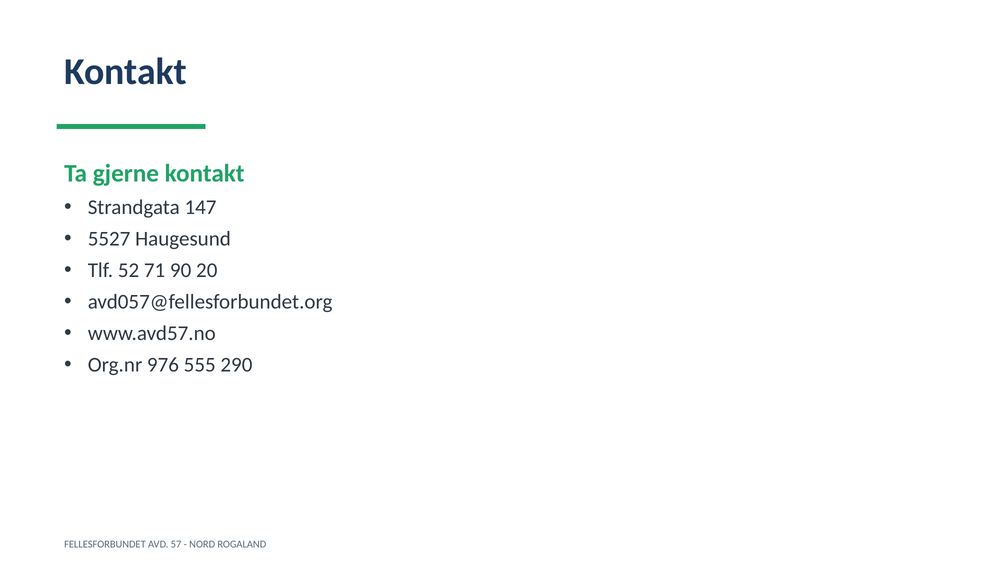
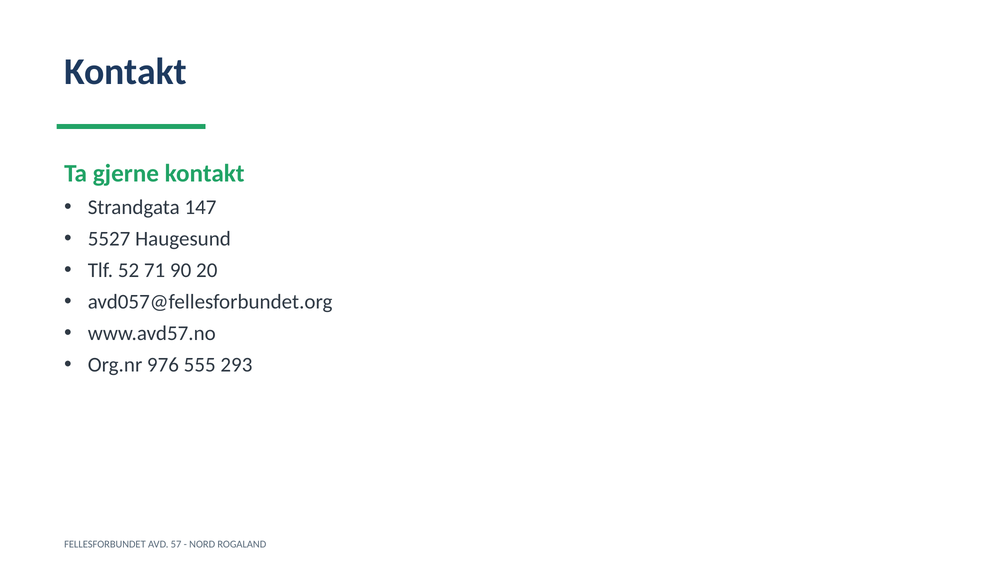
290: 290 -> 293 (236, 365)
